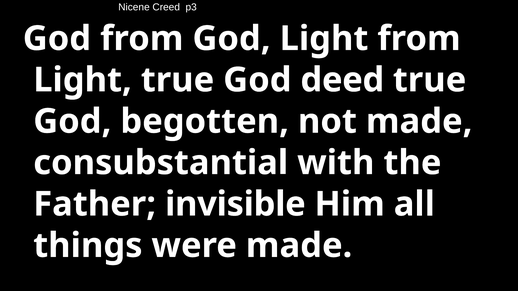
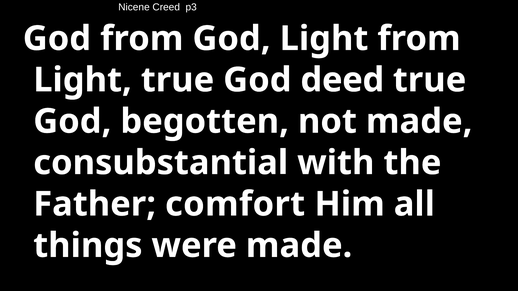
invisible: invisible -> comfort (235, 204)
